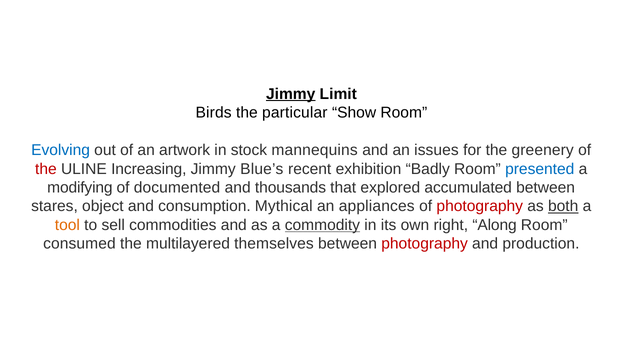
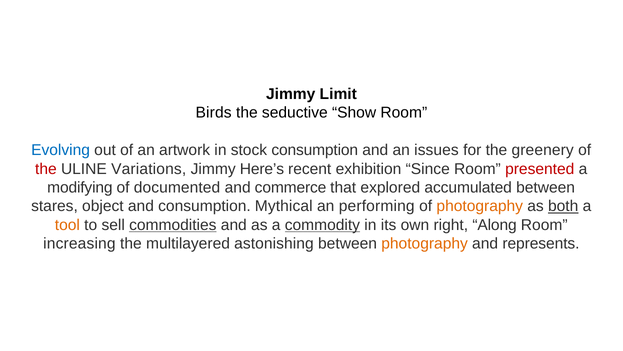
Jimmy underline: present -> none (291, 94)
particular: particular -> seductive (295, 113)
stock mannequins: mannequins -> consumption (315, 150)
Increasing: Increasing -> Variations (149, 169)
Blue’s: Blue’s -> Here’s (262, 169)
Badly: Badly -> Since (428, 169)
presented colour: blue -> red (540, 169)
thousands: thousands -> commerce (291, 187)
appliances: appliances -> performing (377, 206)
photography colour: red -> orange (480, 206)
commodities underline: none -> present (173, 225)
consumed: consumed -> increasing (79, 243)
themselves: themselves -> astonishing (274, 243)
photography colour: red -> orange (425, 243)
production: production -> represents (541, 243)
